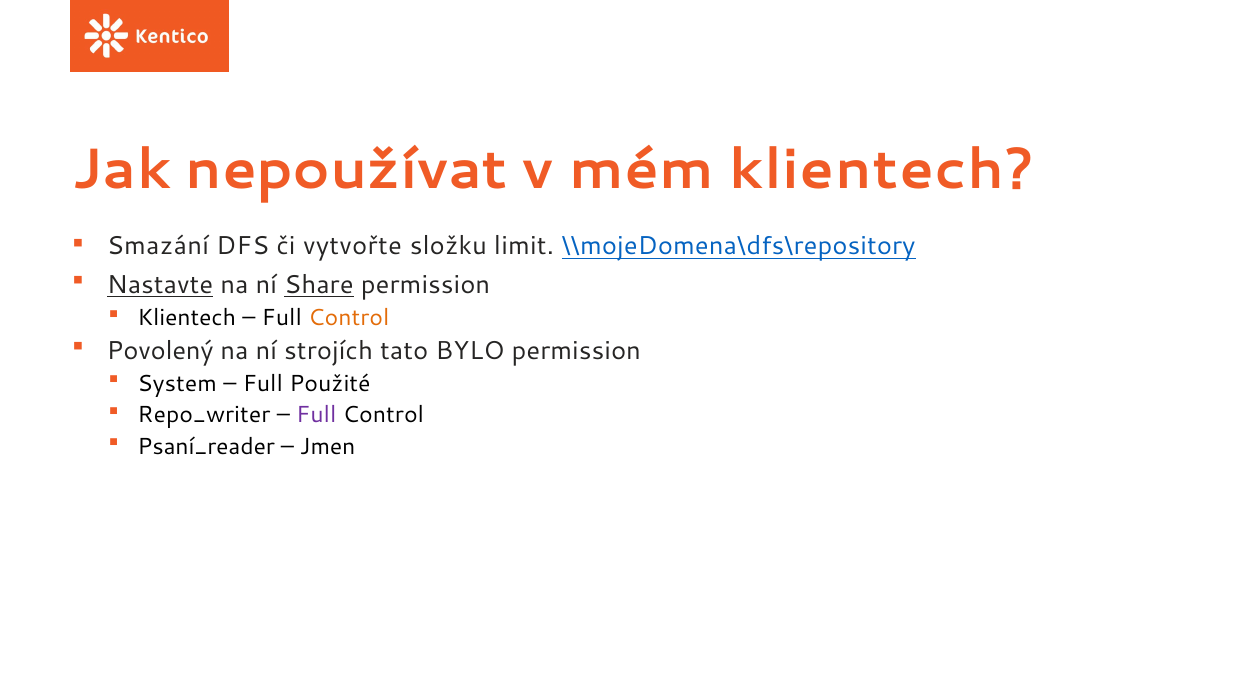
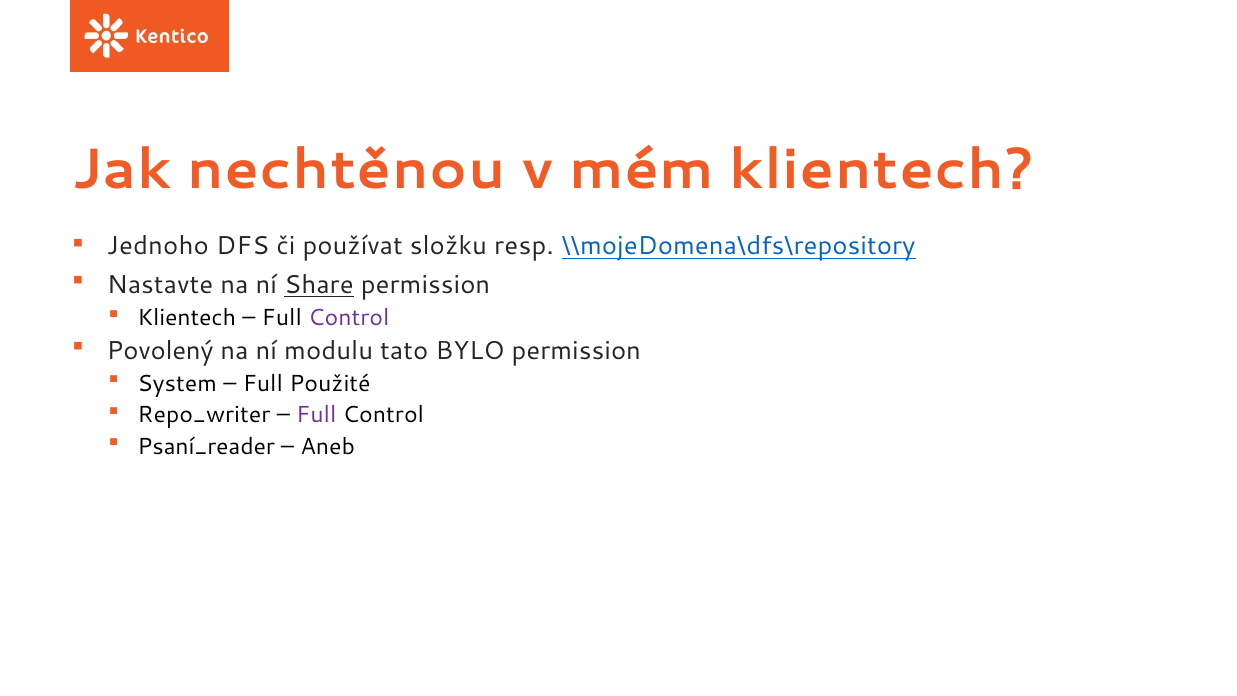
nepoužívat: nepoužívat -> nechtěnou (346, 169)
Smazání: Smazání -> Jednoho (158, 246)
vytvořte: vytvořte -> používat (353, 246)
limit: limit -> resp (524, 246)
Nastavte underline: present -> none (160, 285)
Control colour: orange -> purple (349, 318)
strojích: strojích -> modulu (329, 351)
Jmen: Jmen -> Aneb (328, 446)
